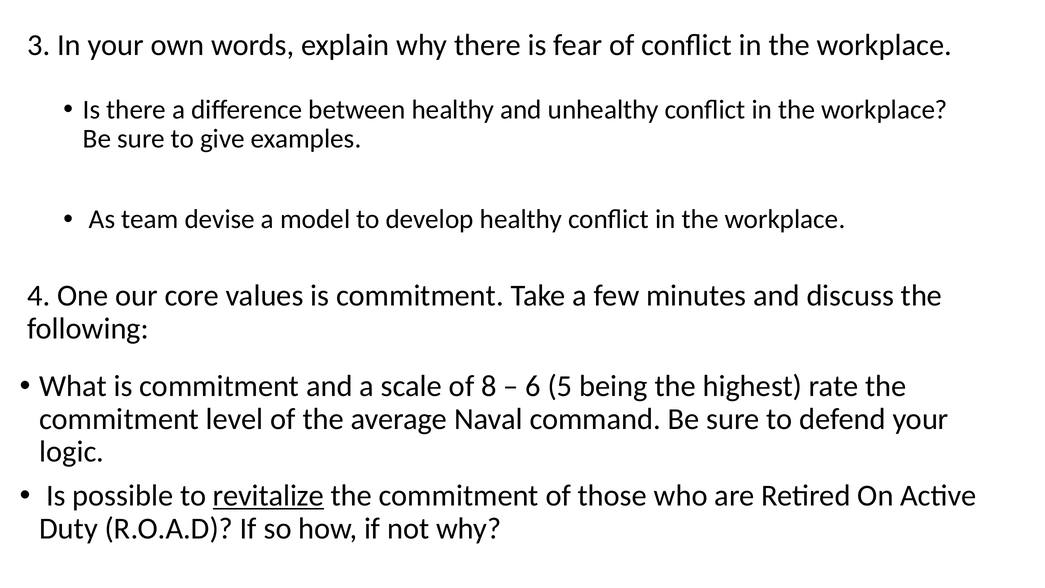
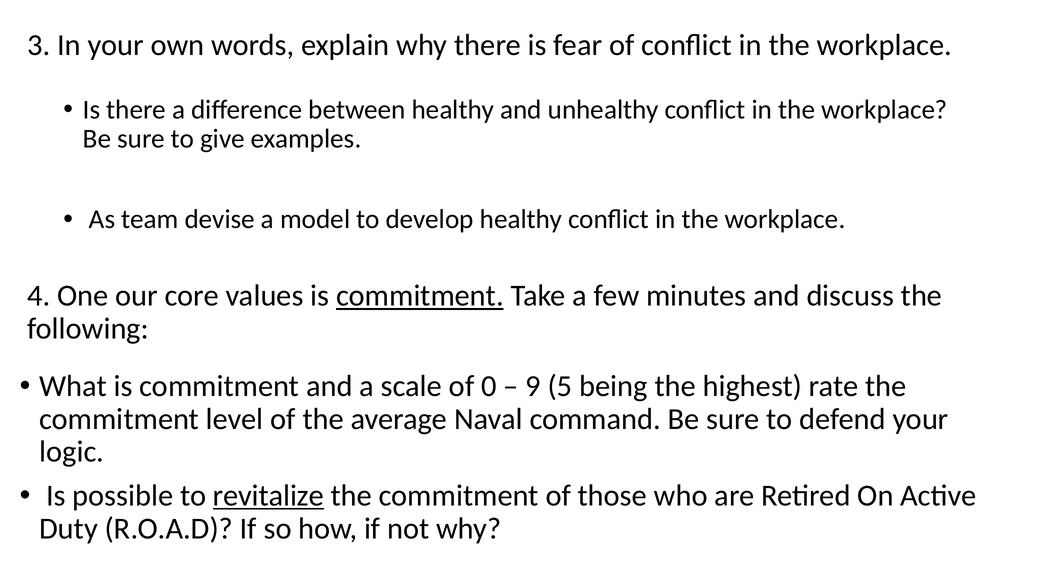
commitment underline: none -> present (420, 296)
8: 8 -> 0 (489, 386)
6: 6 -> 9 (533, 386)
